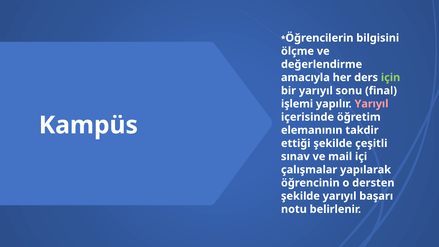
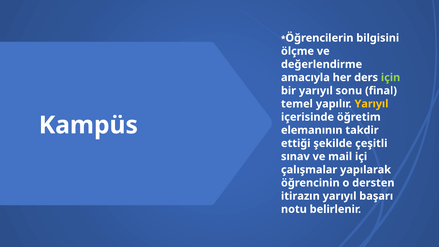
işlemi: işlemi -> temel (297, 104)
Yarıyıl colour: pink -> yellow (371, 104)
şekilde: şekilde -> itirazın (300, 196)
